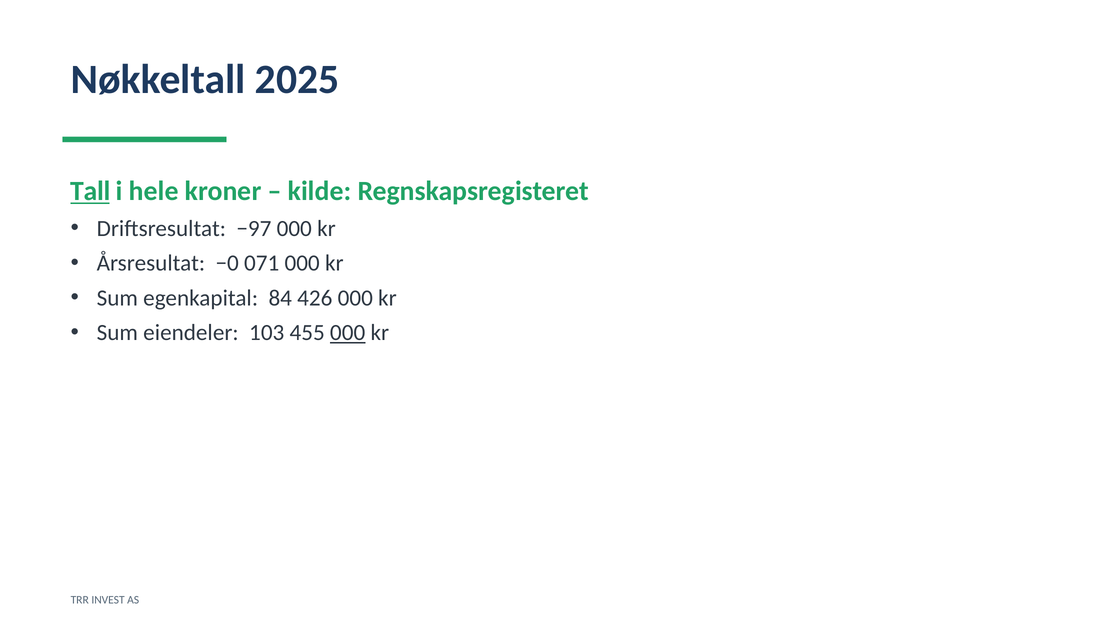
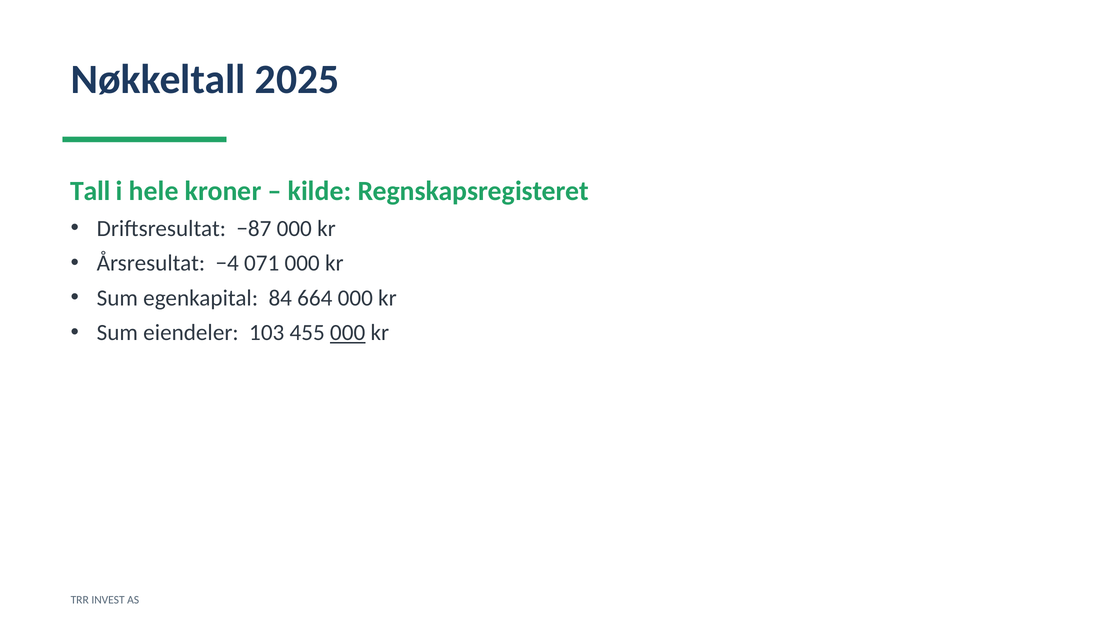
Tall underline: present -> none (90, 191)
−97: −97 -> −87 (254, 228)
−0: −0 -> −4 (227, 263)
426: 426 -> 664 (315, 298)
